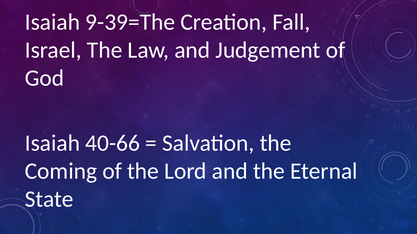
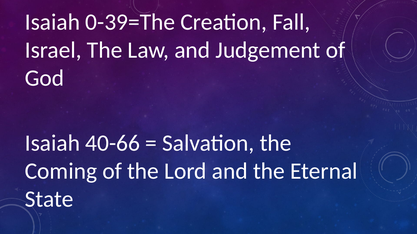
9-39=The: 9-39=The -> 0-39=The (130, 22)
